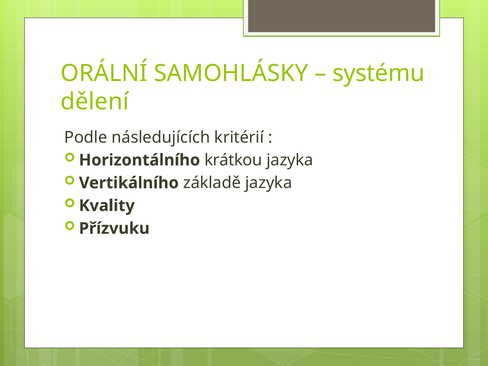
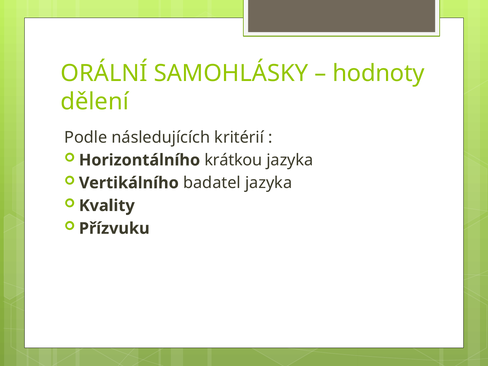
systému: systému -> hodnoty (379, 73)
základě: základě -> badatel (212, 183)
